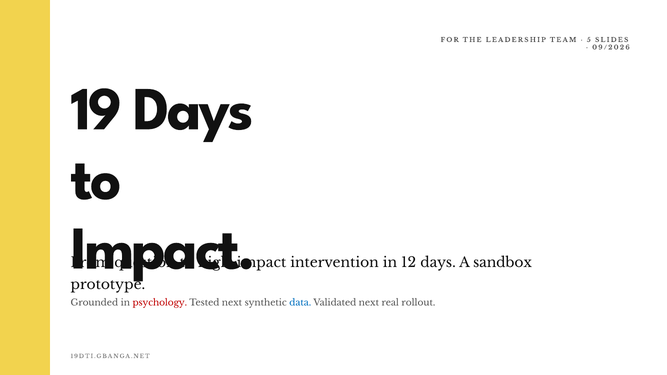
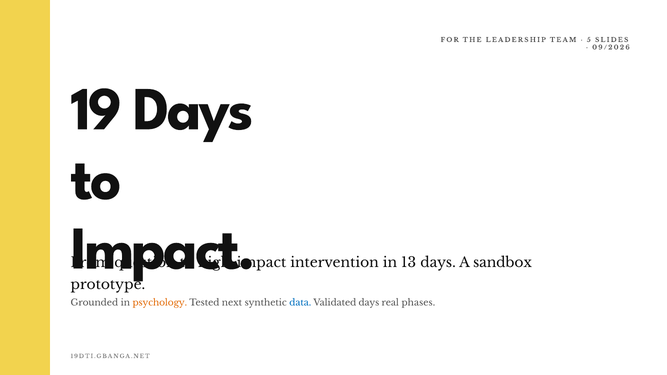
12: 12 -> 13 (409, 263)
psychology colour: red -> orange (160, 303)
Validated next: next -> days (369, 303)
rollout: rollout -> phases (418, 303)
